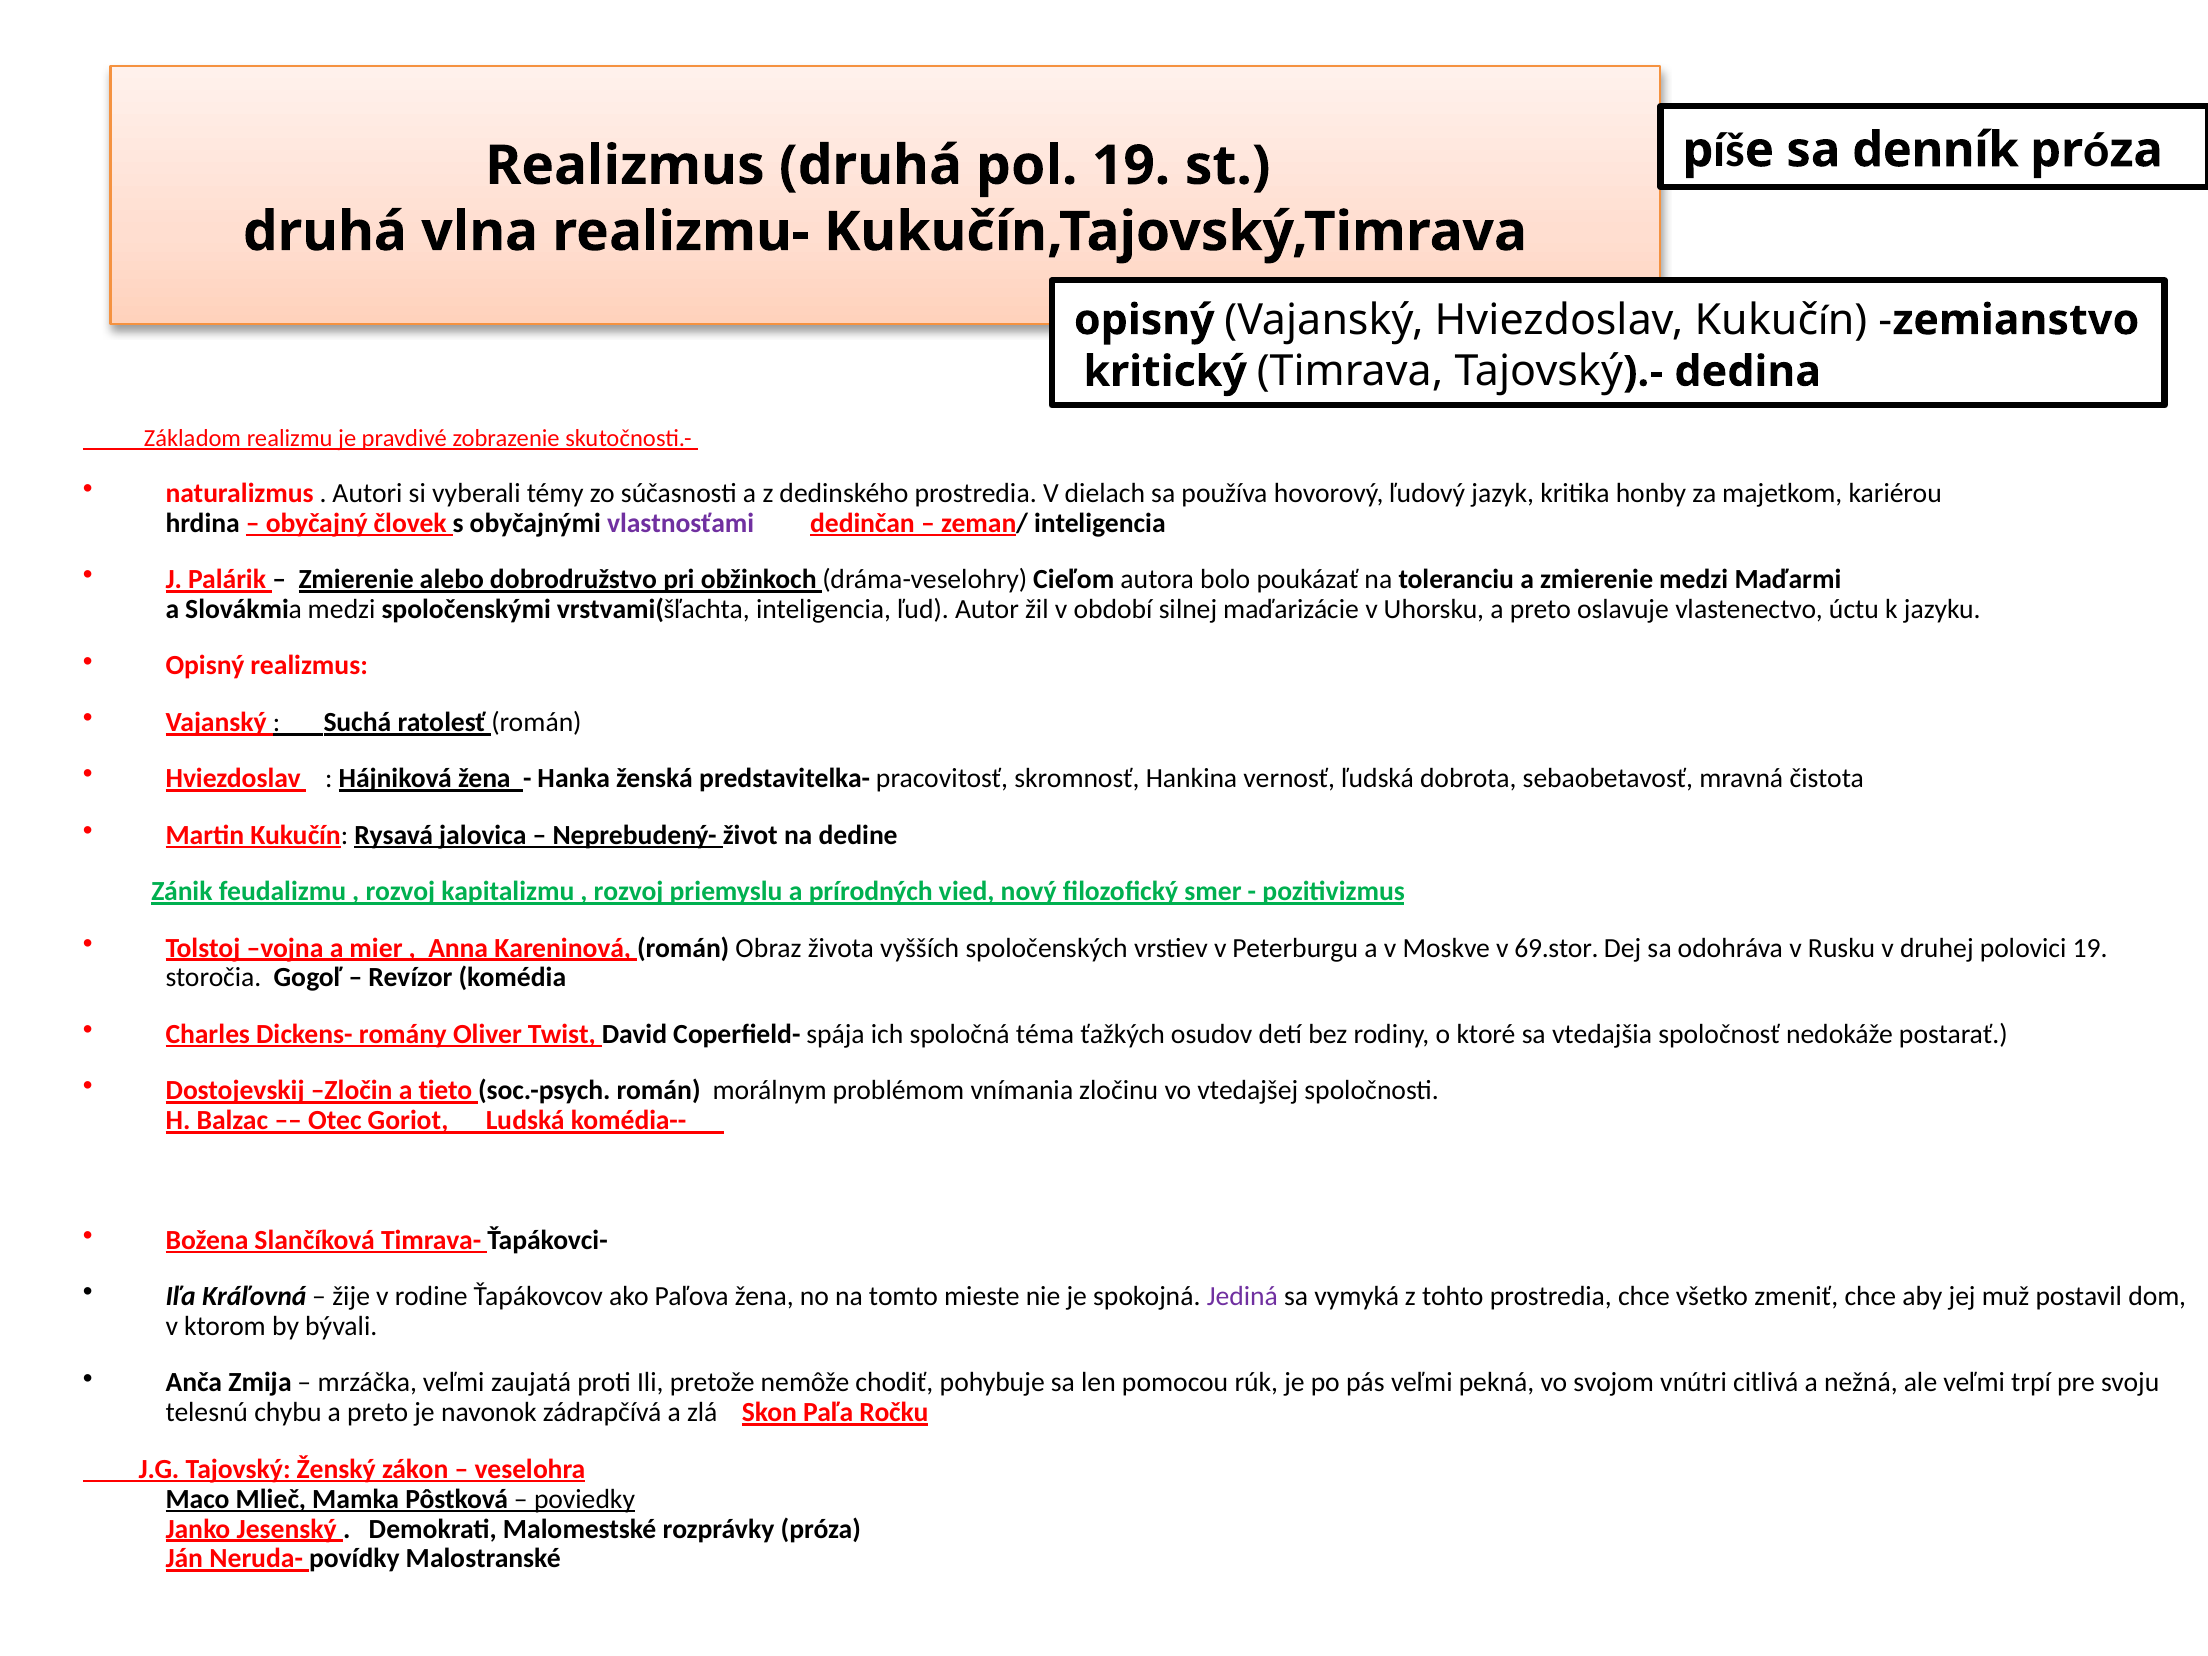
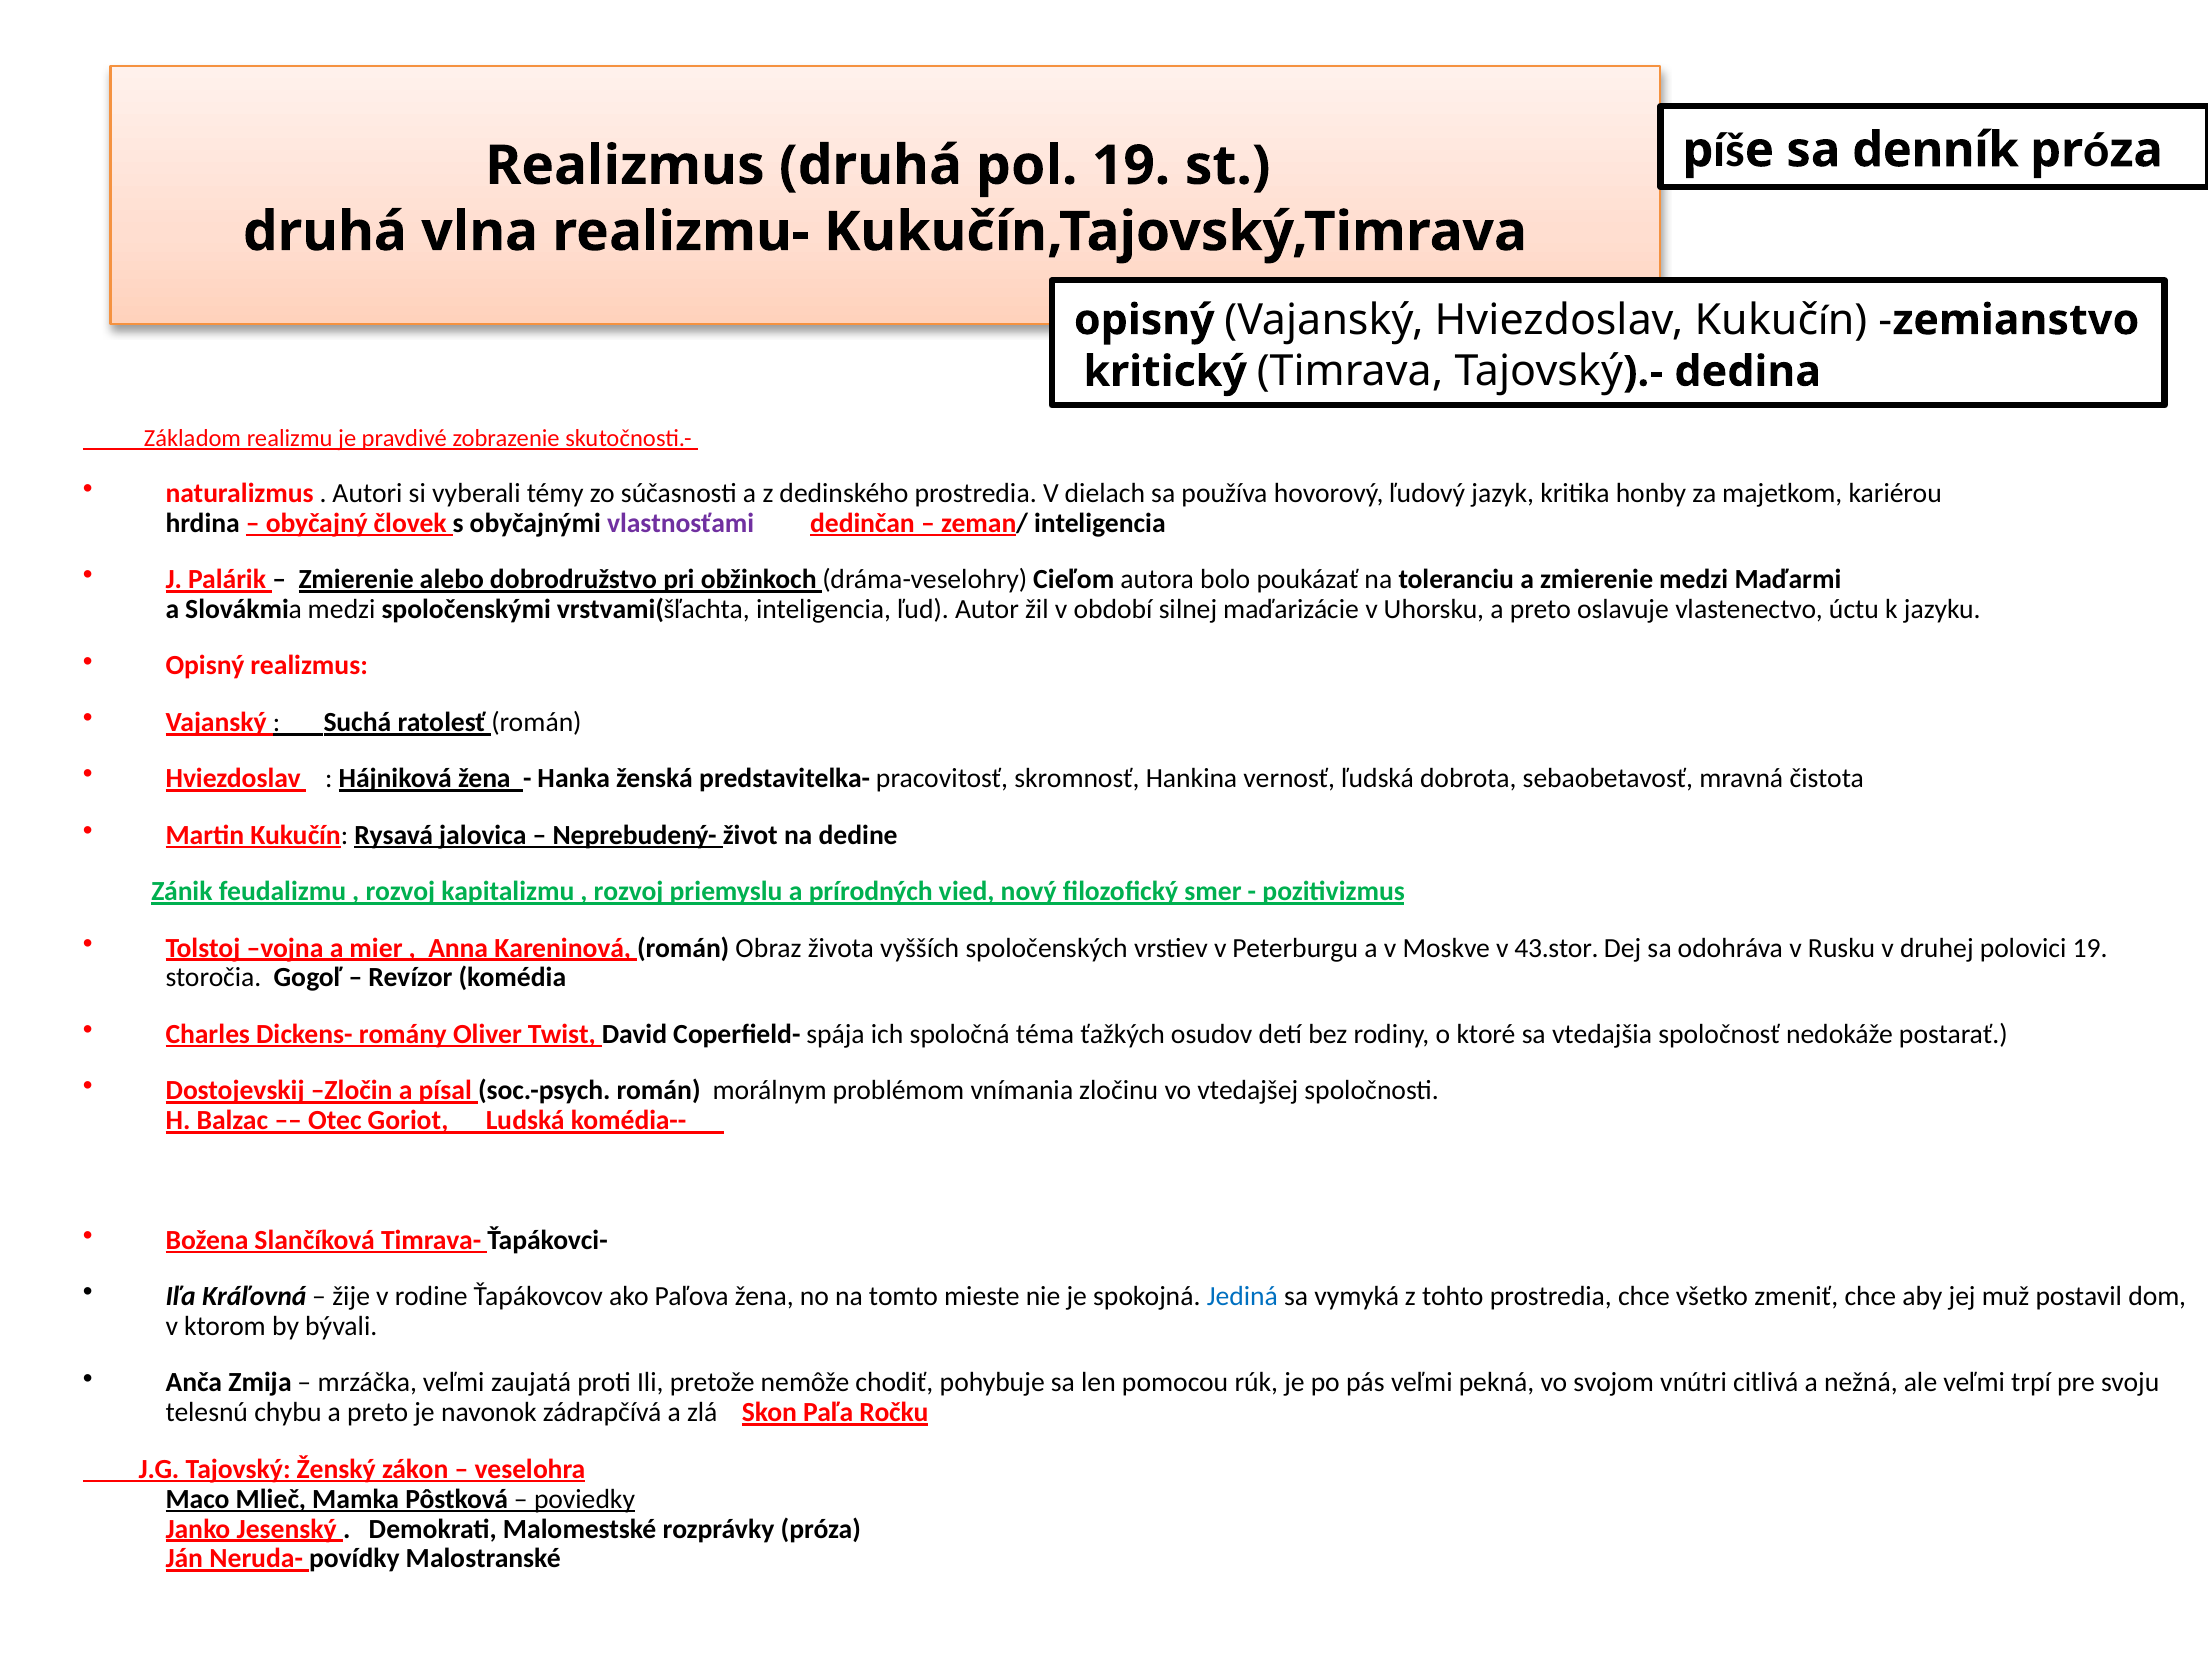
69.stor: 69.stor -> 43.stor (1556, 948)
tieto: tieto -> písal (445, 1091)
Jediná colour: purple -> blue (1242, 1296)
